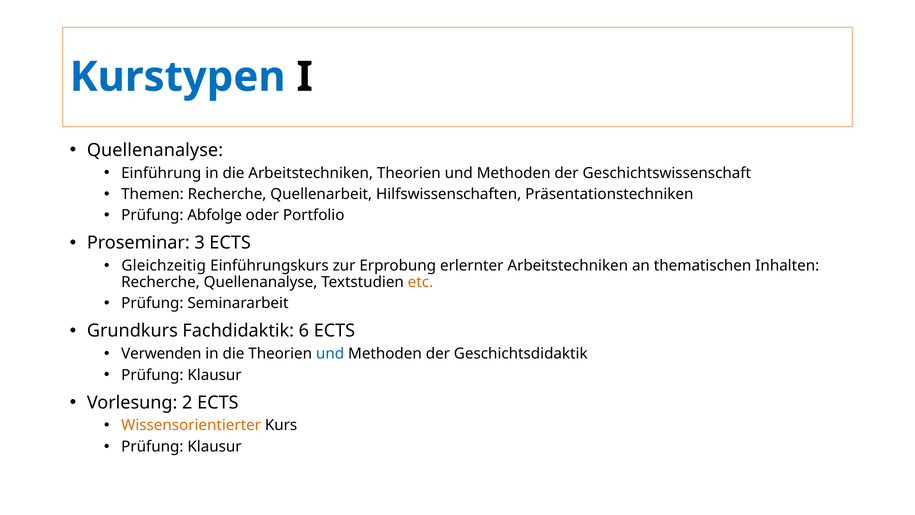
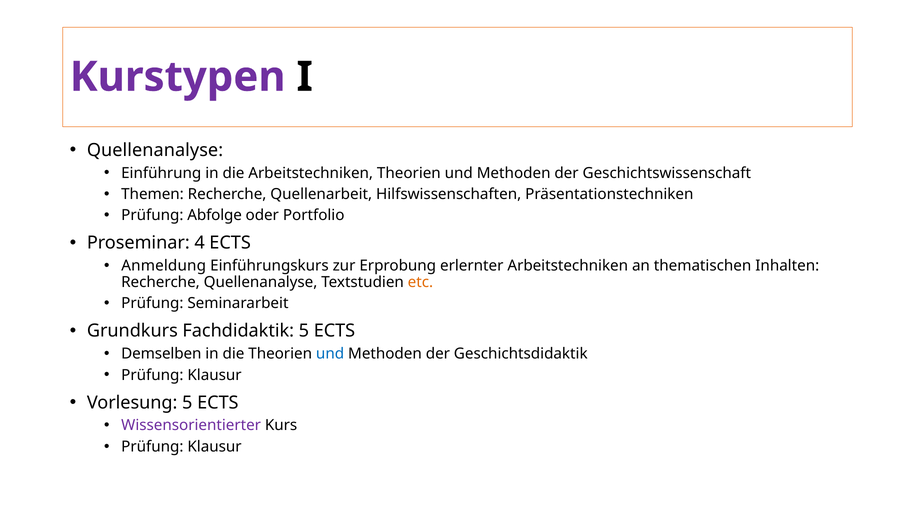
Kurstypen colour: blue -> purple (178, 77)
3: 3 -> 4 (200, 243)
Gleichzeitig: Gleichzeitig -> Anmeldung (164, 266)
Fachdidaktik 6: 6 -> 5 (304, 331)
Verwenden: Verwenden -> Demselben (161, 354)
Vorlesung 2: 2 -> 5 (187, 402)
Wissensorientierter colour: orange -> purple (191, 425)
